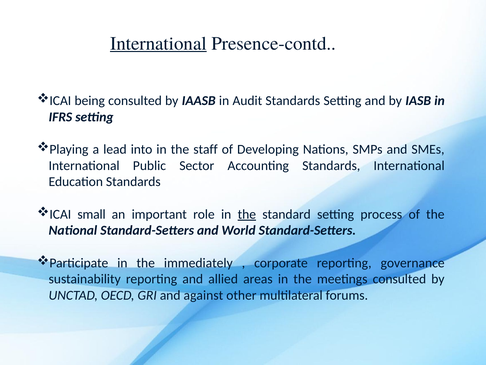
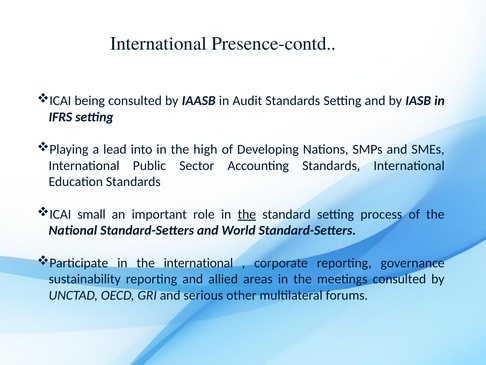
International underline: present -> none (158, 43)
staff: staff -> high (205, 149)
the immediately: immediately -> international (198, 263)
against: against -> serious (203, 295)
